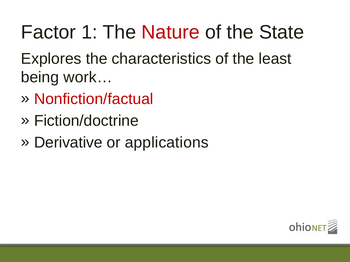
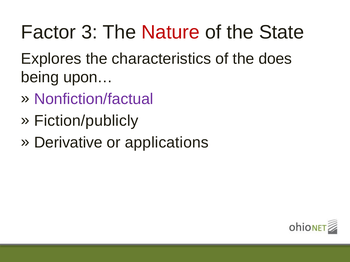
1: 1 -> 3 (89, 32)
least: least -> does (275, 59)
work…: work… -> upon… (88, 77)
Nonfiction/factual colour: red -> purple (94, 99)
Fiction/doctrine: Fiction/doctrine -> Fiction/publicly (86, 121)
